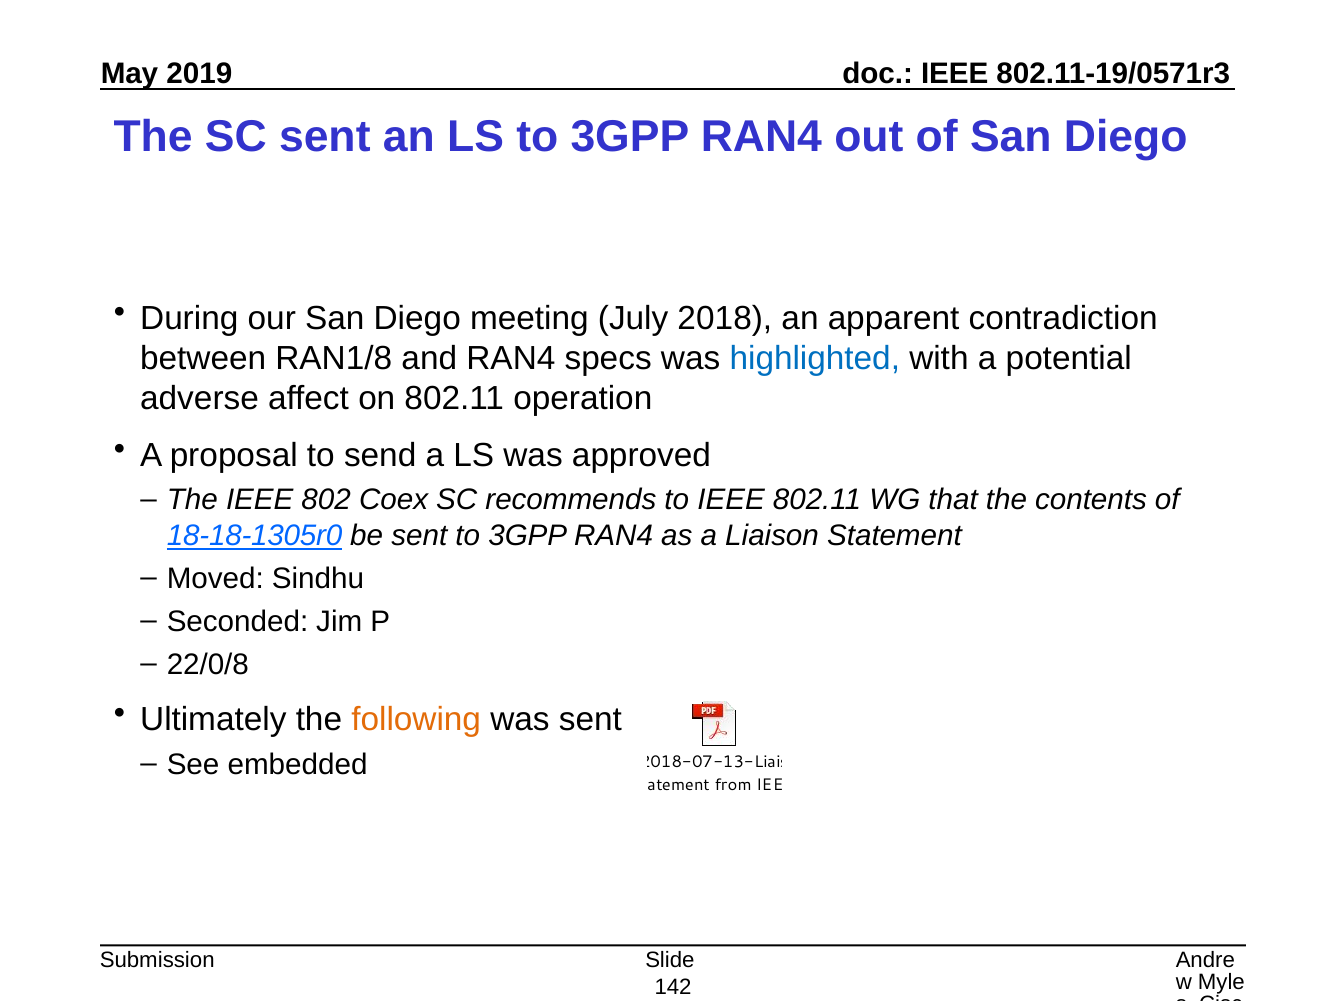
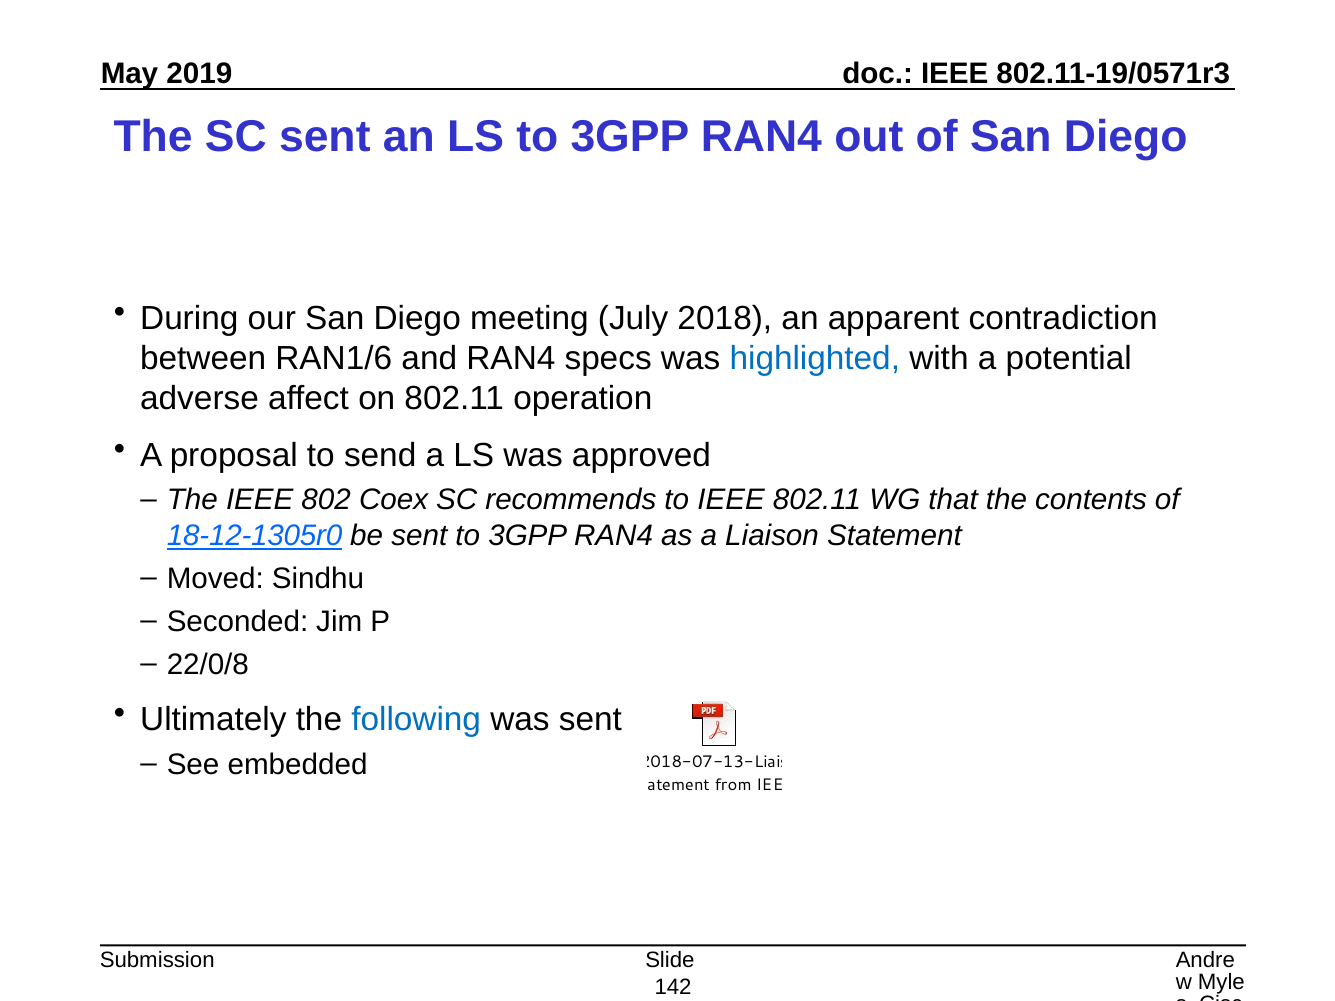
RAN1/8: RAN1/8 -> RAN1/6 (334, 358)
18-18-1305r0: 18-18-1305r0 -> 18-12-1305r0 (255, 536)
following colour: orange -> blue (416, 720)
